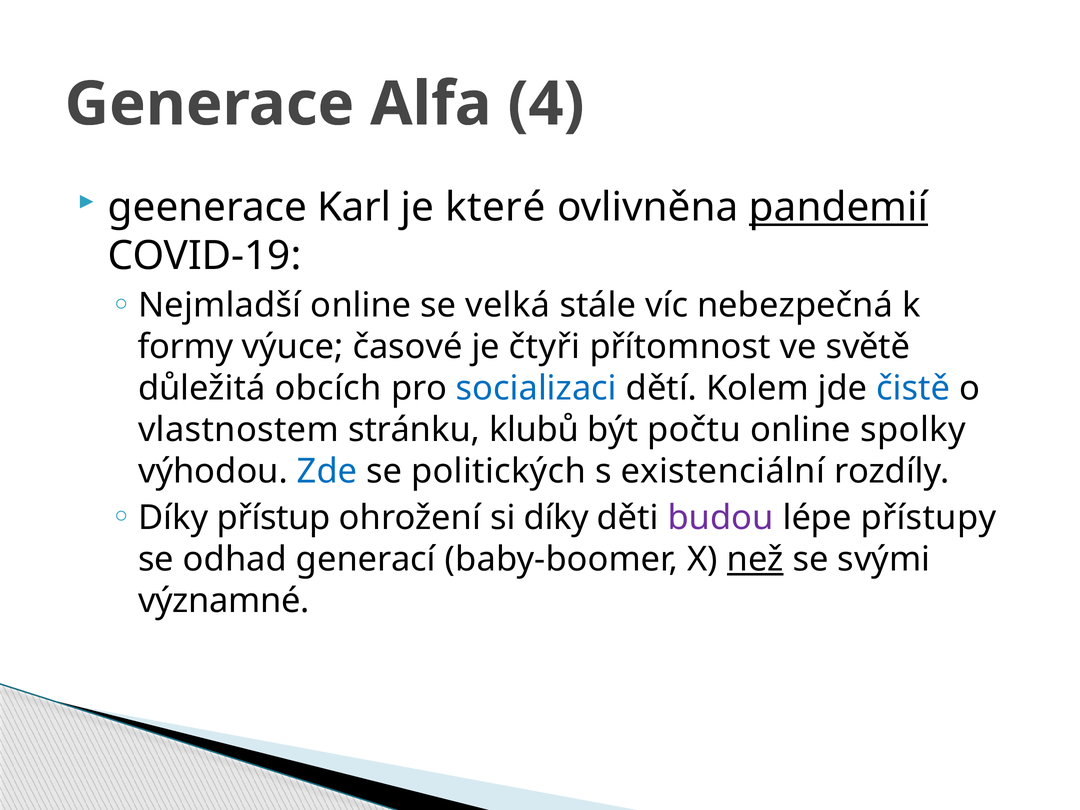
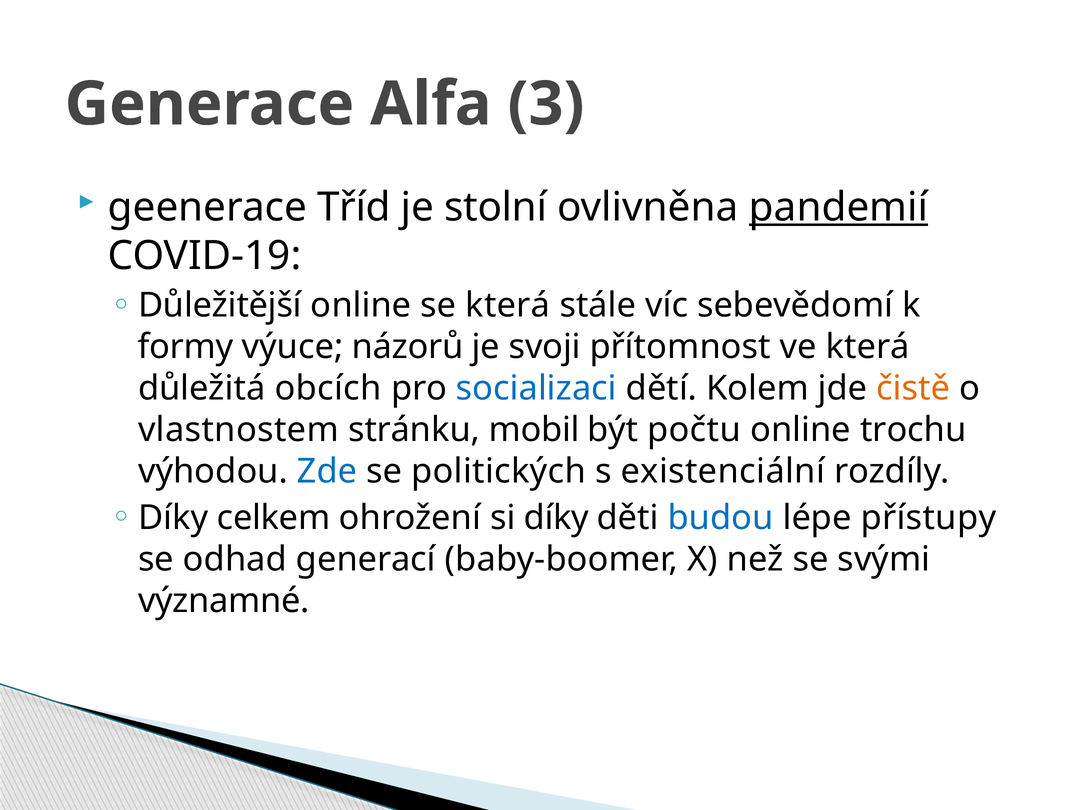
4: 4 -> 3 (546, 104)
Karl: Karl -> Tříd (354, 207)
které: které -> stolní (496, 207)
Nejmladší: Nejmladší -> Důležitější (220, 306)
se velká: velká -> která (508, 306)
nebezpečná: nebezpečná -> sebevědomí (795, 306)
časové: časové -> názorů (408, 347)
čtyři: čtyři -> svoji (545, 347)
ve světě: světě -> která (868, 347)
čistě colour: blue -> orange (913, 389)
klubů: klubů -> mobil (534, 430)
spolky: spolky -> trochu (913, 430)
přístup: přístup -> celkem (274, 518)
budou colour: purple -> blue (721, 518)
než underline: present -> none (755, 559)
